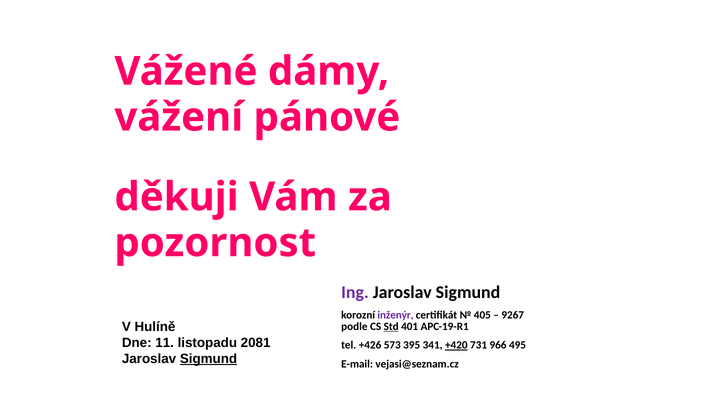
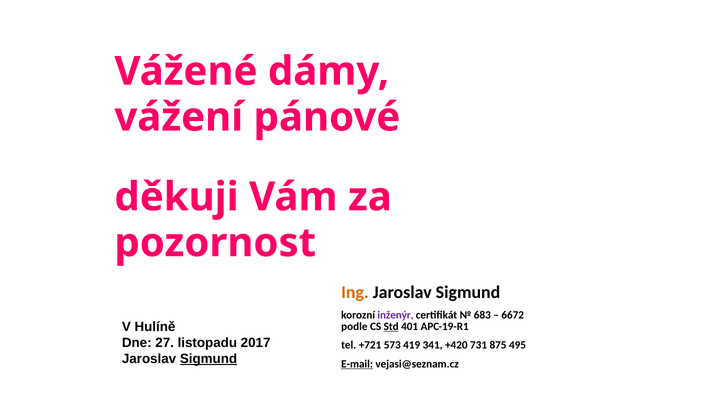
Ing colour: purple -> orange (355, 292)
405: 405 -> 683 (482, 315)
9267: 9267 -> 6672 (513, 315)
11: 11 -> 27 (165, 342)
2081: 2081 -> 2017 (256, 342)
+426: +426 -> +721 (370, 345)
395: 395 -> 419 (412, 345)
+420 underline: present -> none (456, 345)
966: 966 -> 875 (498, 345)
E-mail underline: none -> present (357, 364)
